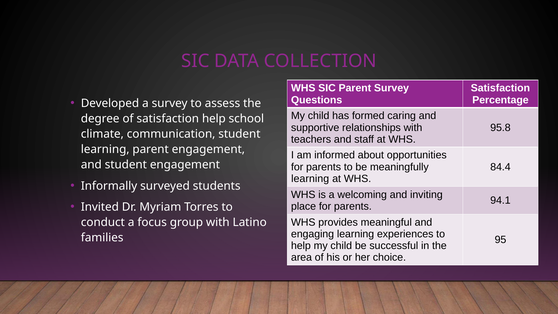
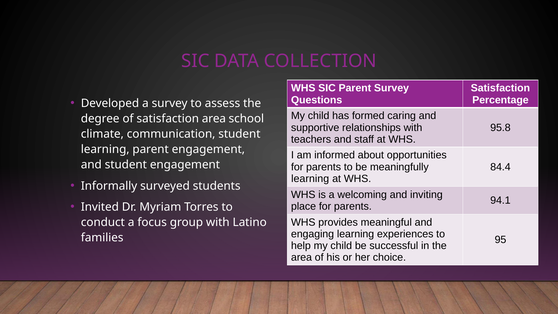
satisfaction help: help -> area (214, 119)
